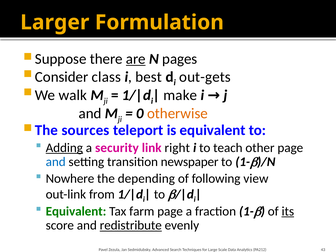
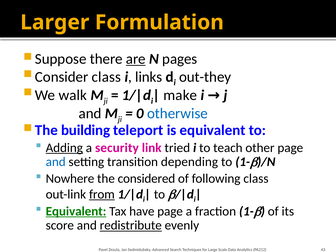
best: best -> links (149, 77)
out-gets: out-gets -> out-they (205, 77)
otherwise colour: orange -> blue (177, 114)
sources: sources -> building (86, 130)
right: right -> tried (177, 148)
newspaper: newspaper -> depending (189, 162)
depending: depending -> considered (146, 179)
following view: view -> class (256, 179)
from underline: none -> present (102, 194)
Equivalent underline: none -> present (76, 211)
farm: farm -> have (142, 211)
its underline: present -> none (288, 211)
